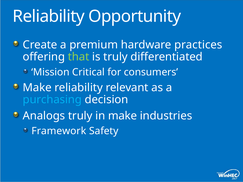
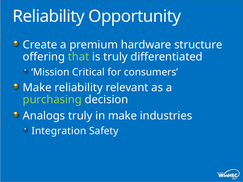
practices: practices -> structure (198, 45)
purchasing colour: light blue -> light green (52, 100)
Framework: Framework -> Integration (59, 131)
